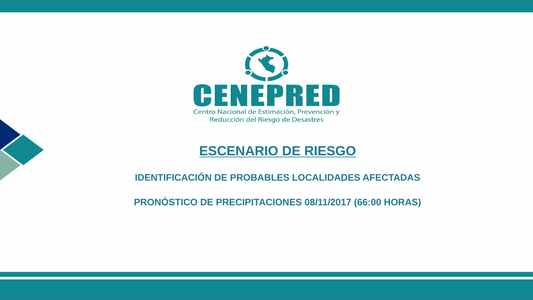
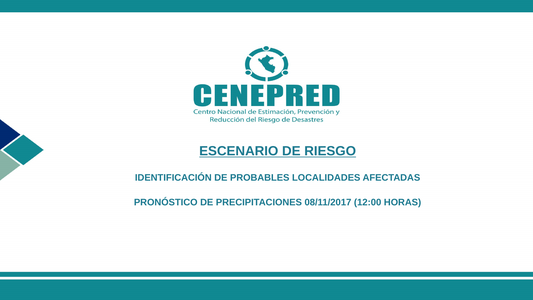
66:00: 66:00 -> 12:00 (368, 202)
